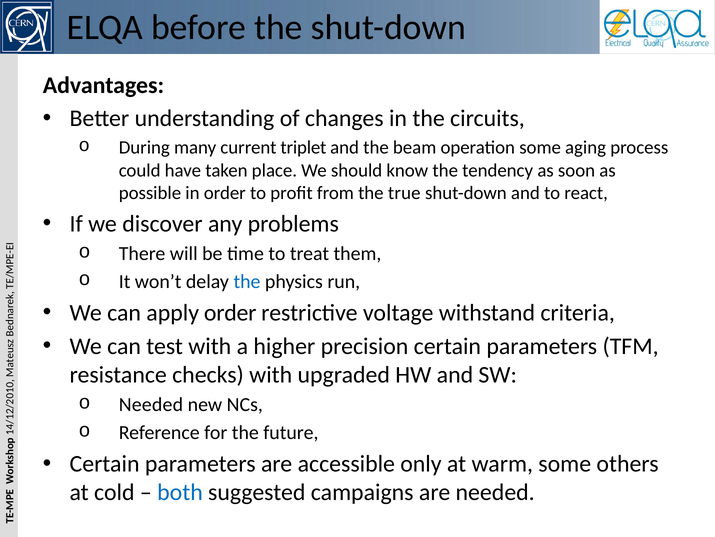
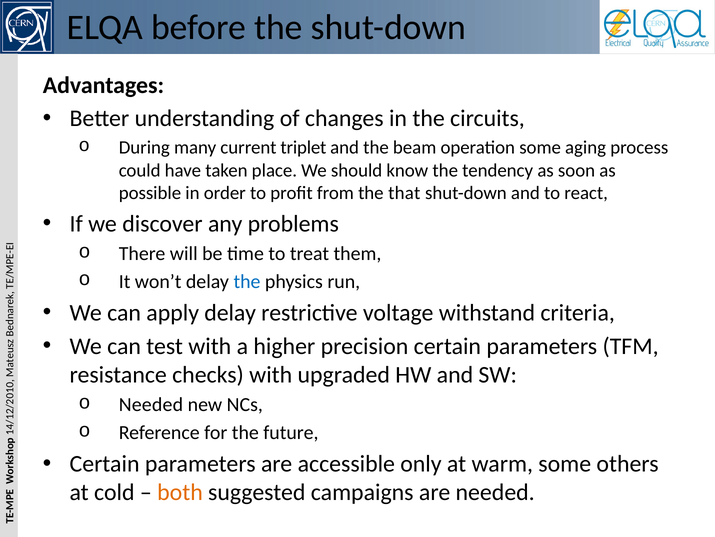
true: true -> that (404, 193)
apply order: order -> delay (230, 312)
both colour: blue -> orange (180, 492)
